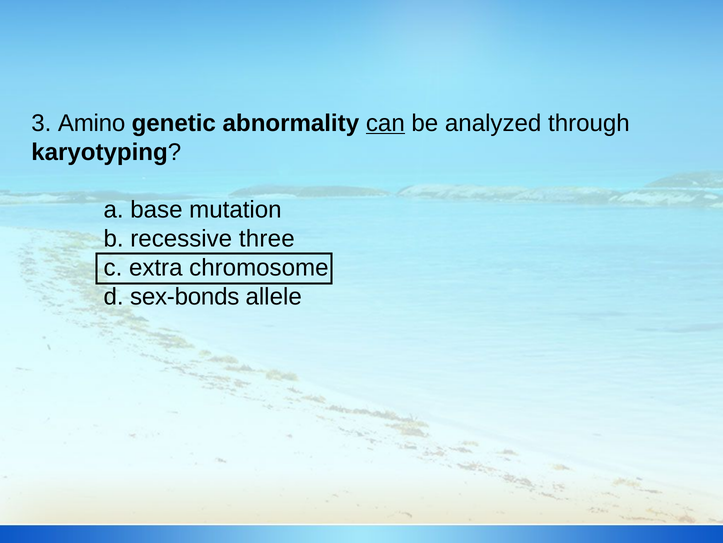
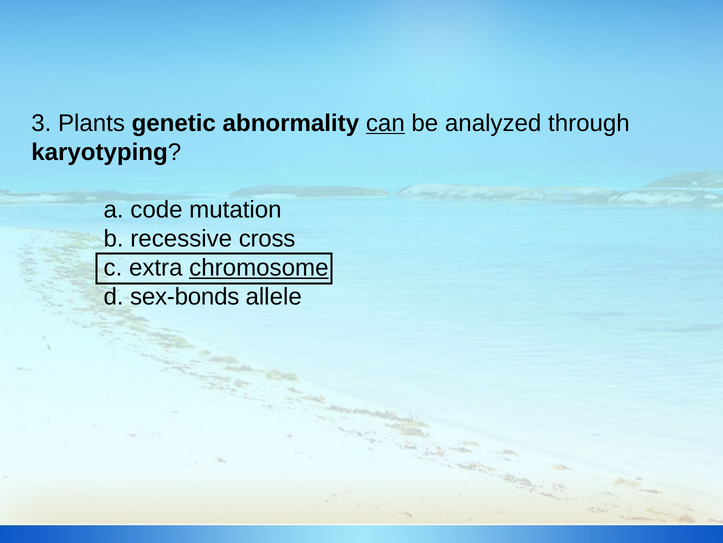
Amino: Amino -> Plants (92, 123)
base: base -> code (156, 210)
three: three -> cross (267, 239)
chromosome underline: none -> present (259, 268)
